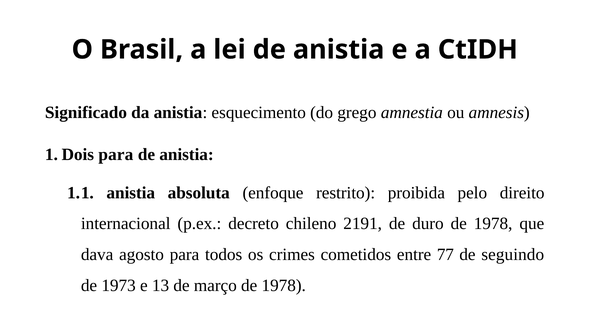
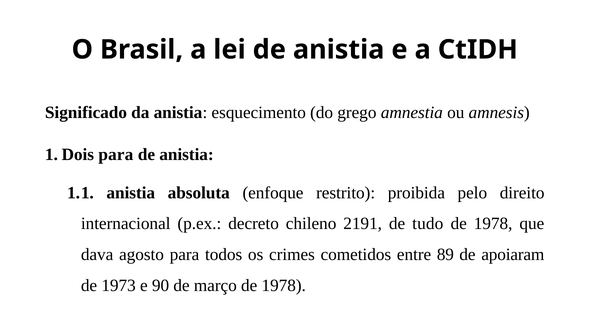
duro: duro -> tudo (428, 223)
77: 77 -> 89 (445, 254)
seguindo: seguindo -> apoiaram (513, 254)
13: 13 -> 90 (161, 285)
